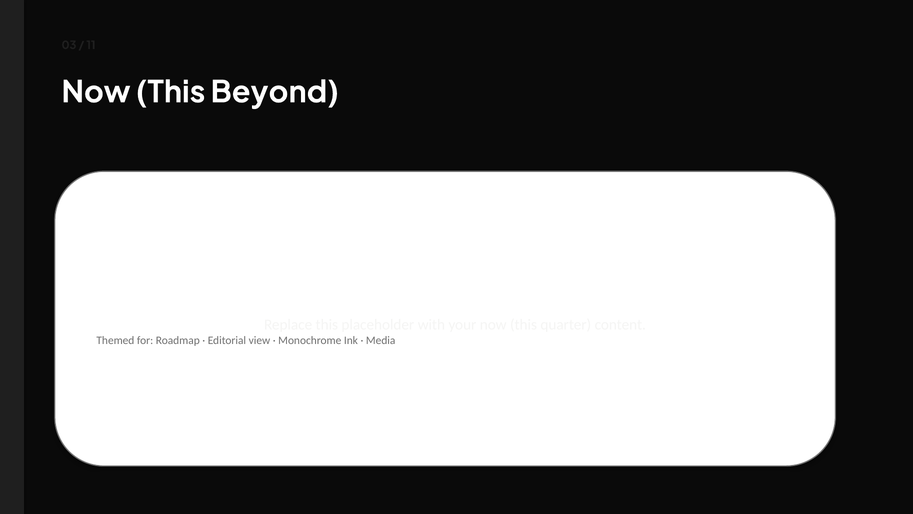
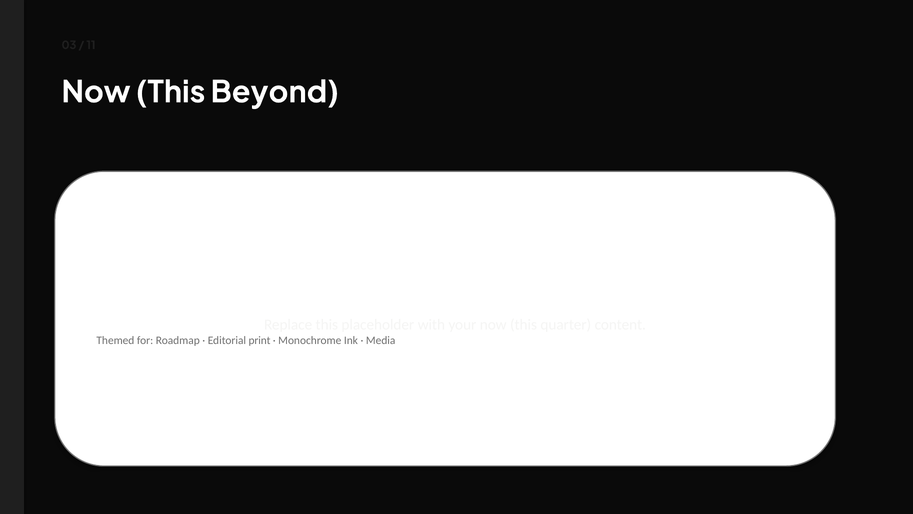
view: view -> print (259, 340)
